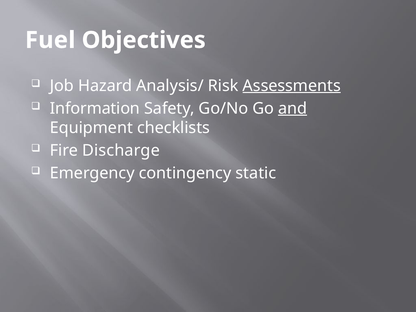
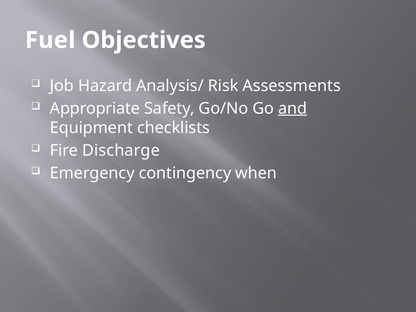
Assessments underline: present -> none (292, 86)
Information: Information -> Appropriate (95, 108)
static: static -> when (256, 173)
